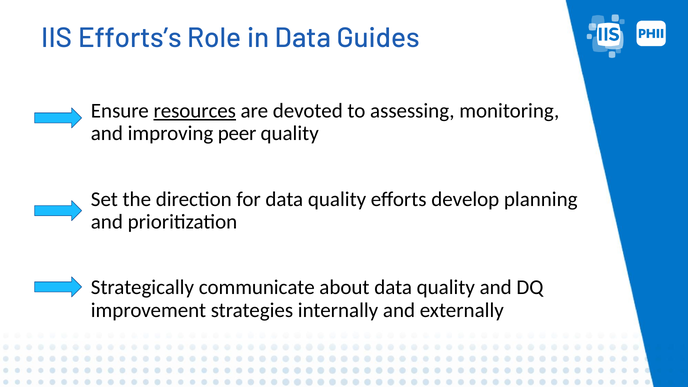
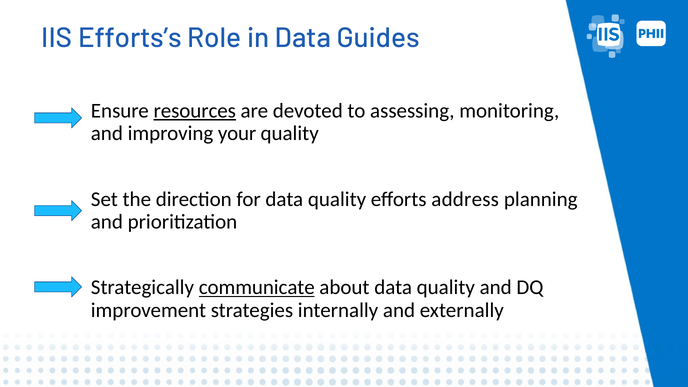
peer: peer -> your (237, 134)
develop: develop -> address (465, 199)
communicate underline: none -> present (257, 287)
